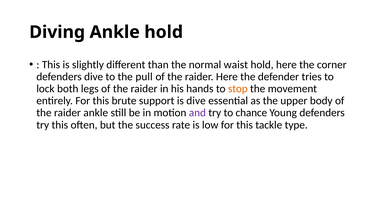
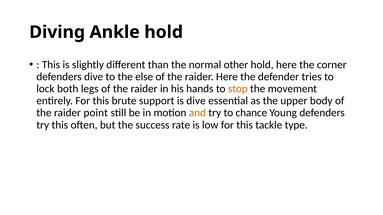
waist: waist -> other (236, 65)
pull: pull -> else (144, 77)
raider ankle: ankle -> point (96, 113)
and colour: purple -> orange (197, 113)
